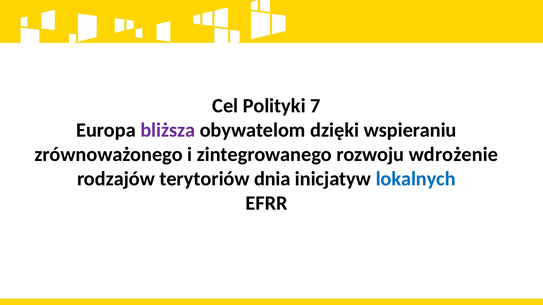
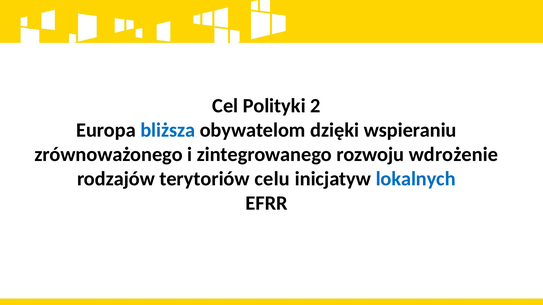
7: 7 -> 2 (315, 106)
bliższa colour: purple -> blue (168, 130)
dnia: dnia -> celu (272, 179)
